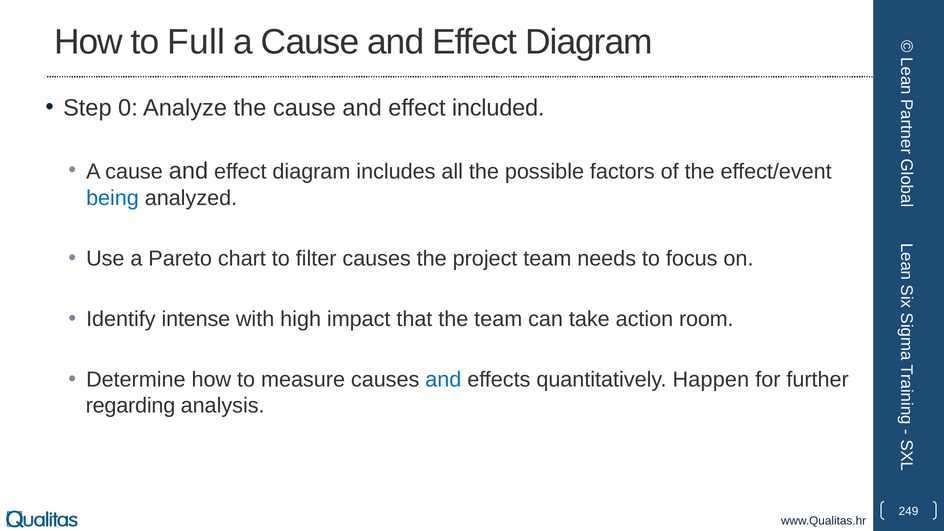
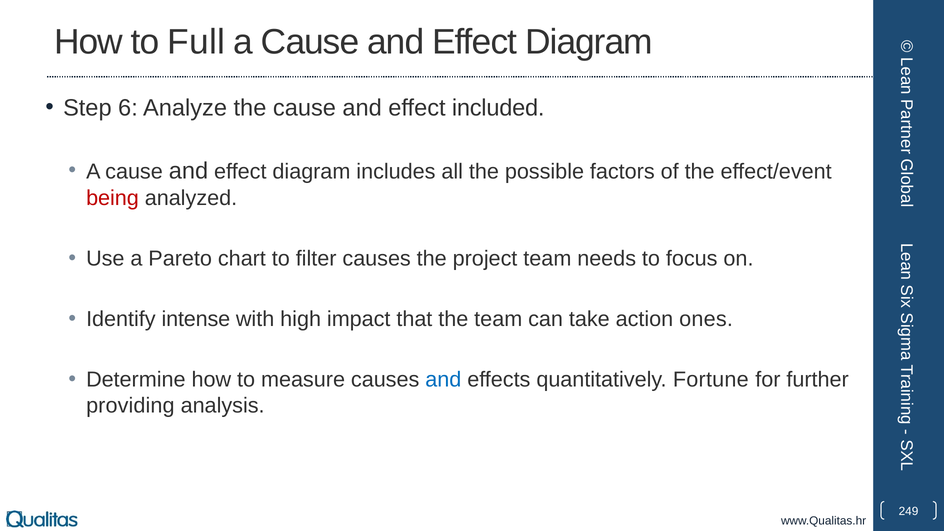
0: 0 -> 6 (128, 108)
being colour: blue -> red (112, 198)
room: room -> ones (706, 319)
Happen: Happen -> Fortune (711, 380)
regarding: regarding -> providing (130, 405)
